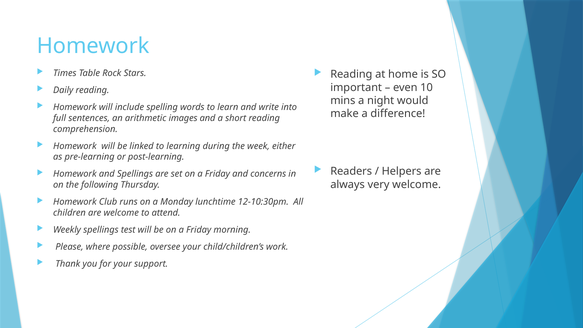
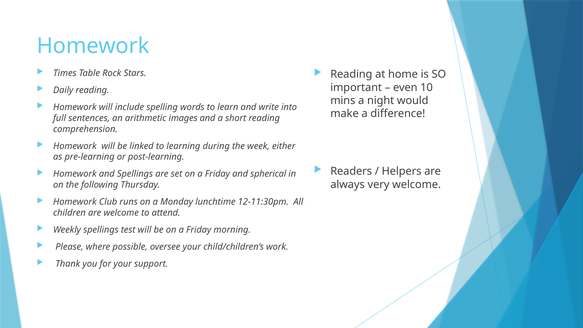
concerns: concerns -> spherical (268, 174)
12-10:30pm: 12-10:30pm -> 12-11:30pm (263, 202)
